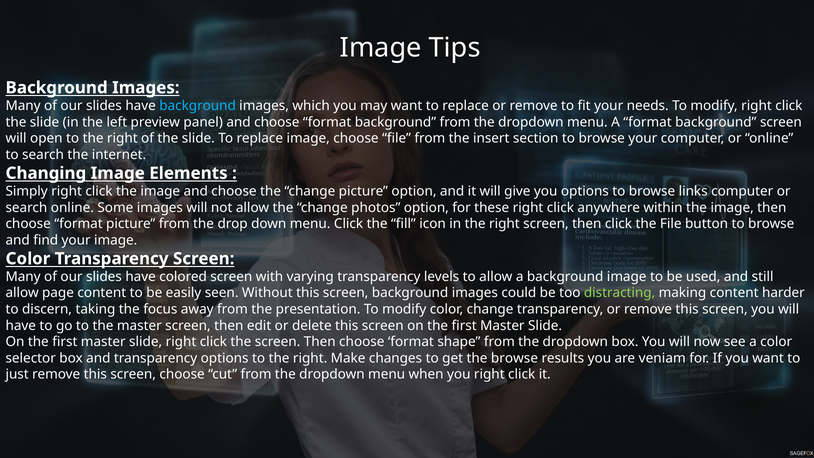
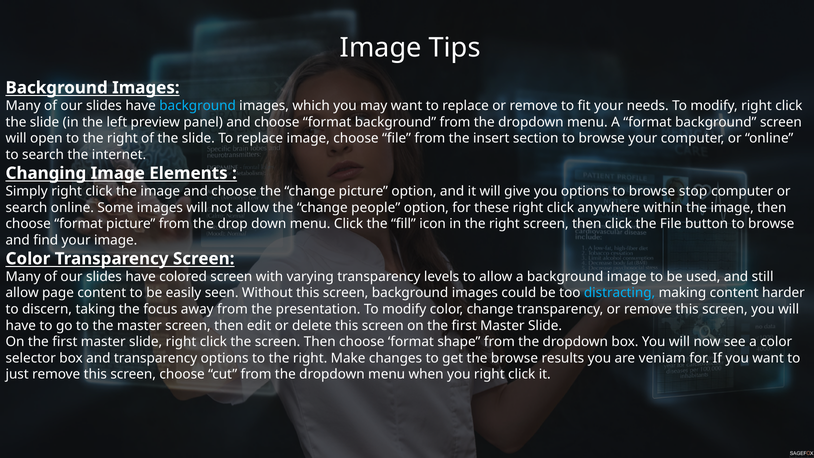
links: links -> stop (693, 191)
photos: photos -> people (376, 207)
distracting colour: light green -> light blue (620, 293)
